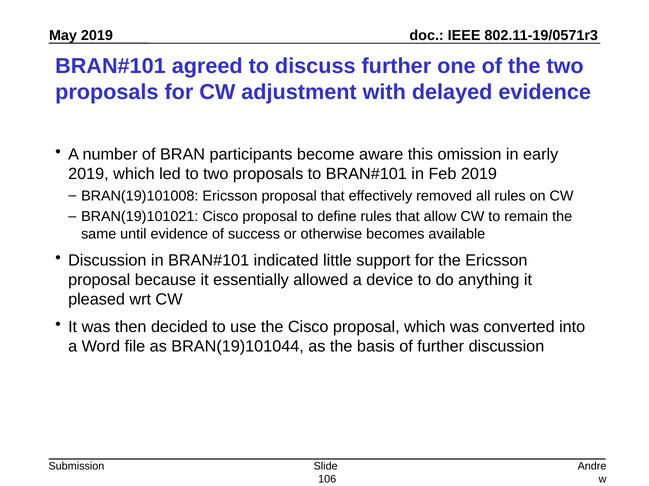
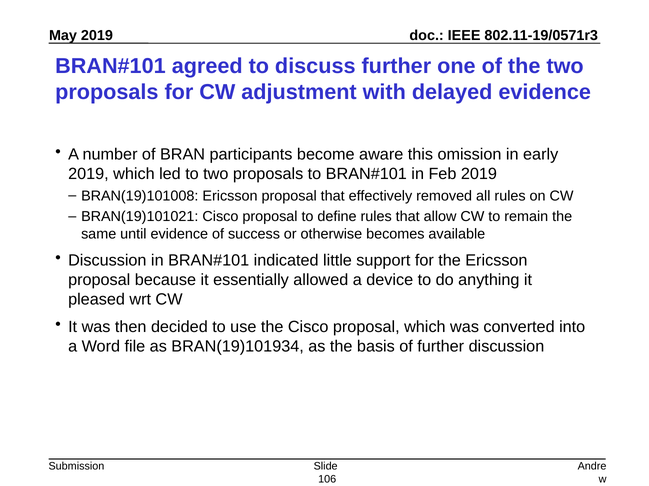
BRAN(19)101044: BRAN(19)101044 -> BRAN(19)101934 (238, 347)
